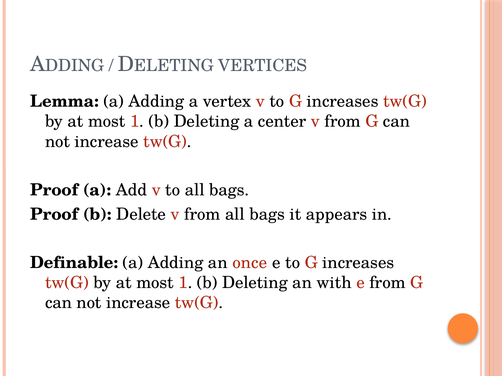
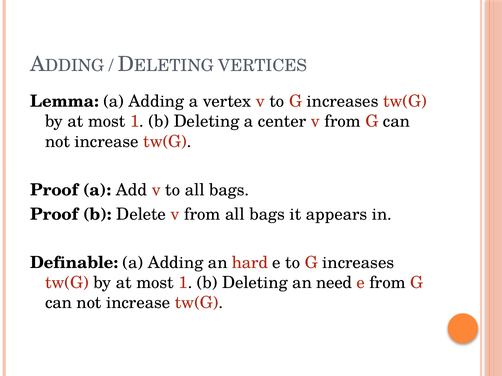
once: once -> hard (250, 263)
with: with -> need (334, 283)
